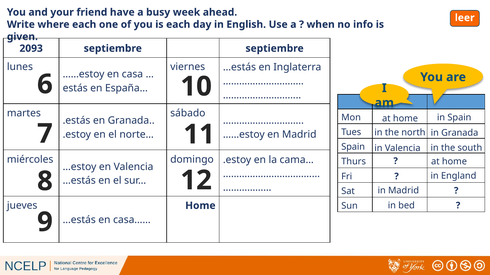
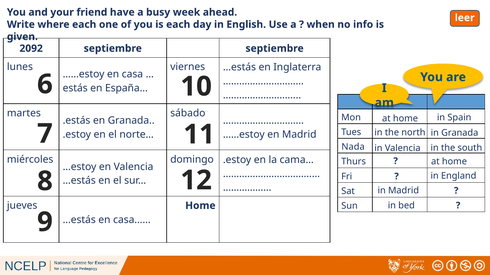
2093: 2093 -> 2092 (31, 49)
Spain: Spain -> Nada (353, 147)
